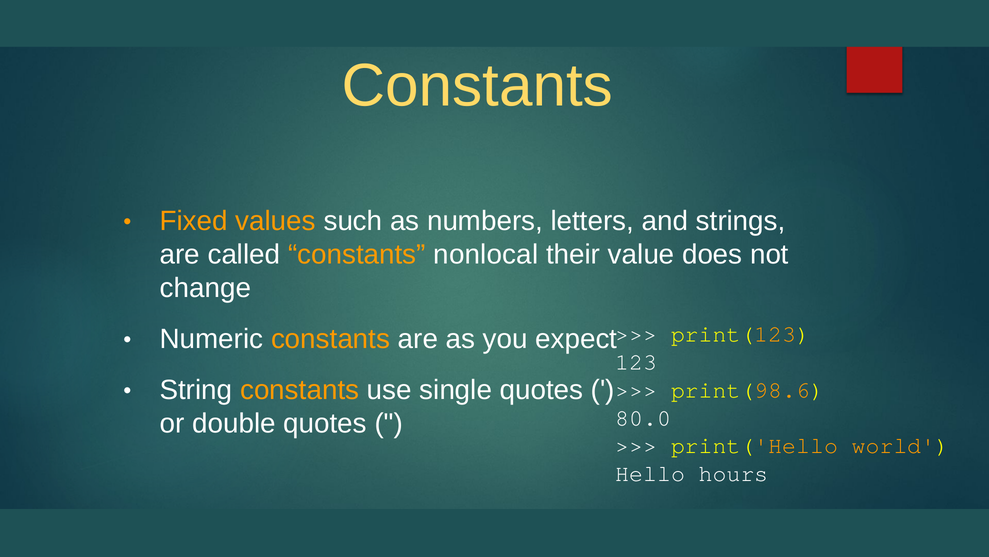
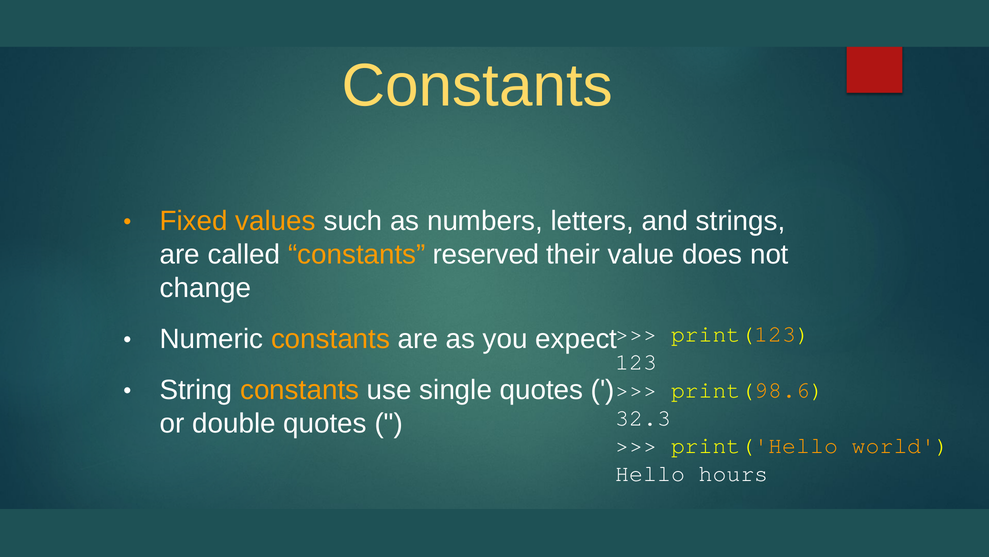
nonlocal: nonlocal -> reserved (486, 254)
80.0: 80.0 -> 32.3 (643, 417)
